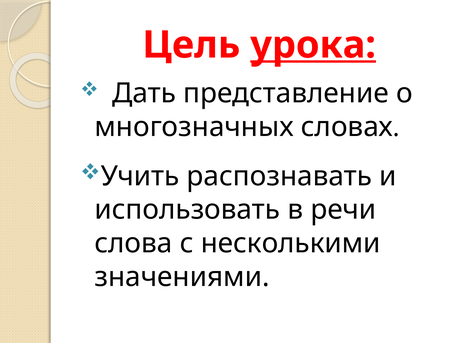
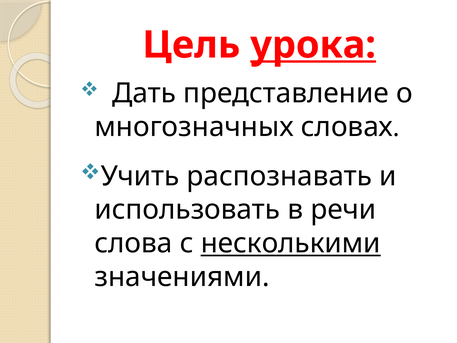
несколькими underline: none -> present (291, 243)
